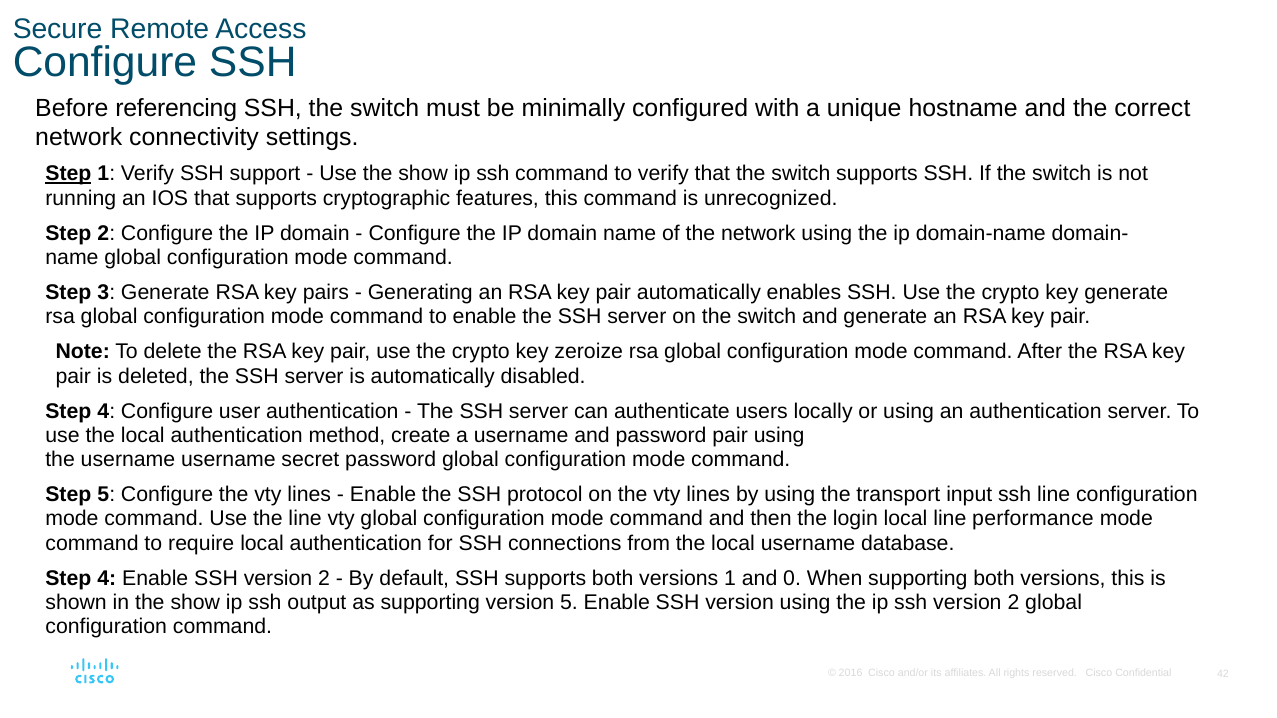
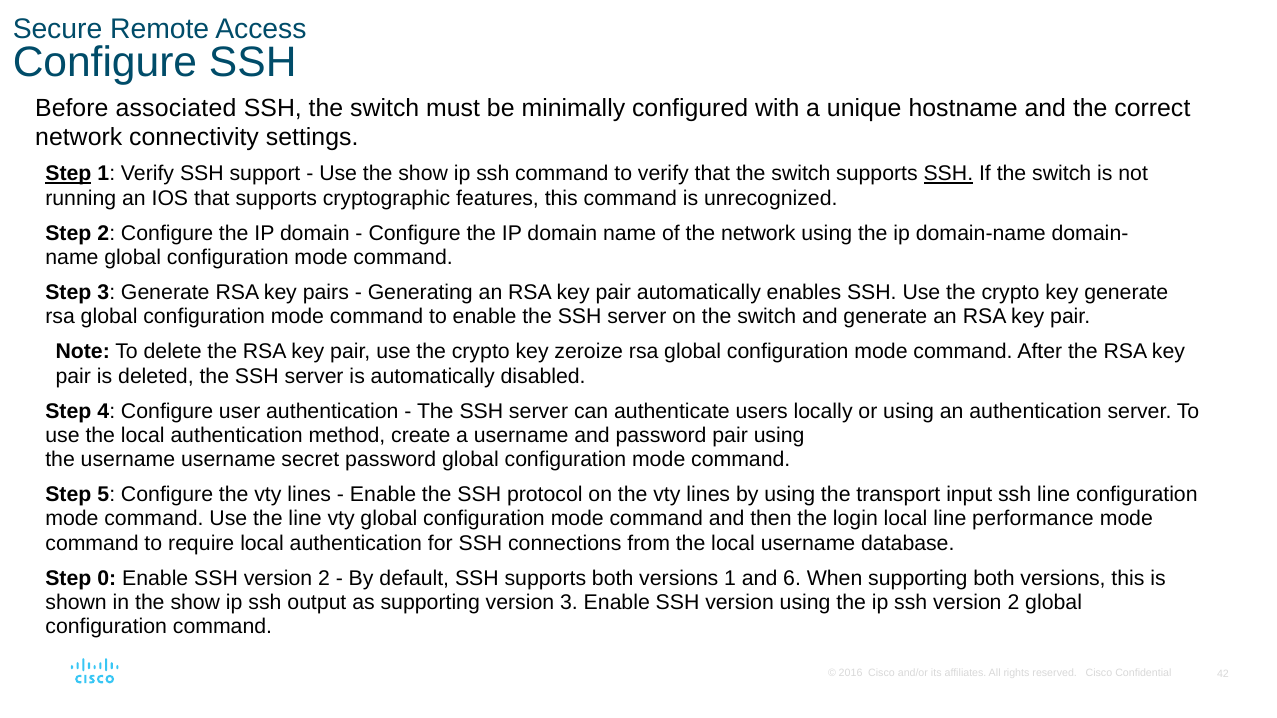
referencing: referencing -> associated (176, 108)
SSH underline: none -> present (948, 174)
4: 4 -> 0 (107, 578)
0: 0 -> 6 (792, 578)
version 5: 5 -> 3 (569, 603)
